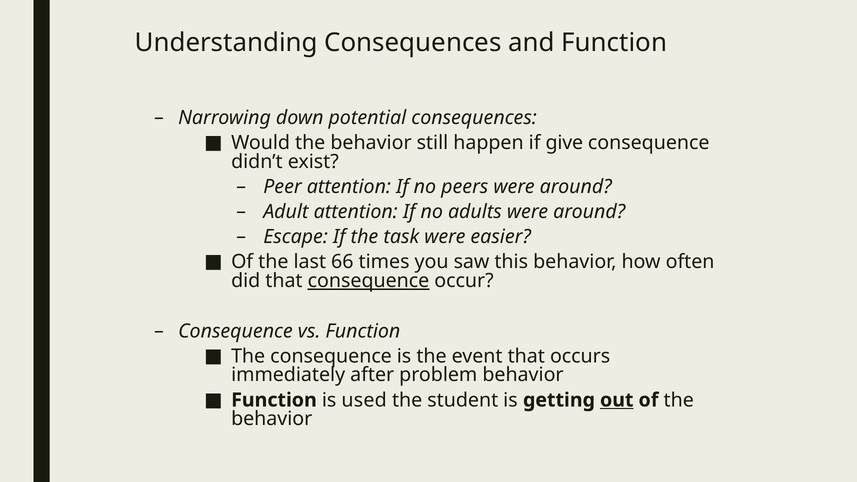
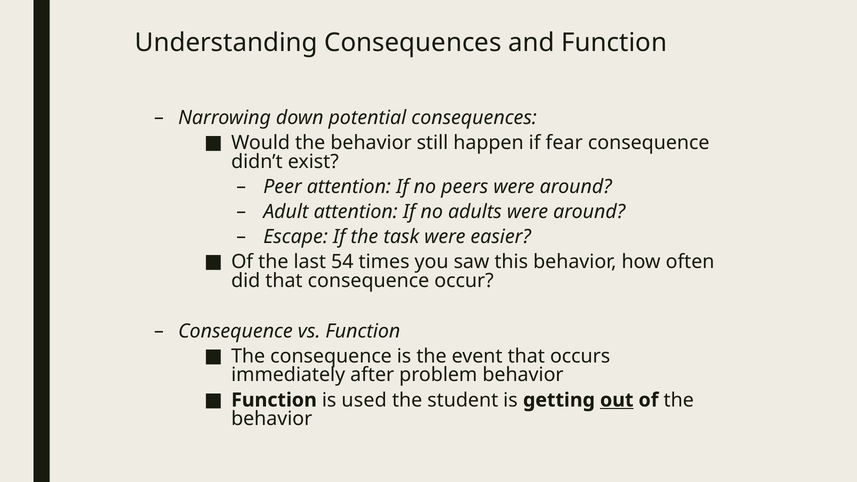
give: give -> fear (564, 143)
66: 66 -> 54 (342, 262)
consequence underline: present -> none (369, 281)
